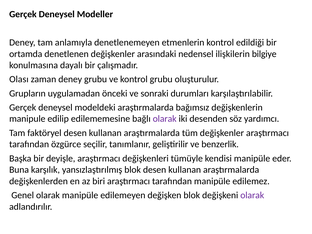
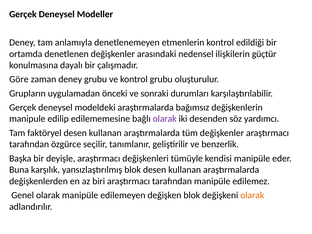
bilgiye: bilgiye -> güçtür (264, 54)
Olası: Olası -> Göre (19, 79)
olarak colour: purple -> orange (252, 195)
